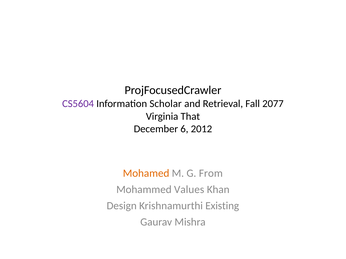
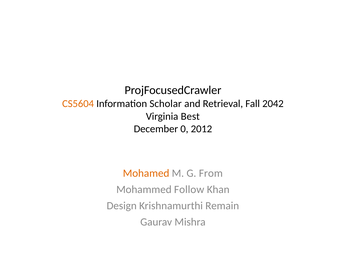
CS5604 colour: purple -> orange (78, 104)
2077: 2077 -> 2042 (273, 104)
That: That -> Best (190, 117)
6: 6 -> 0 (184, 129)
Values: Values -> Follow (189, 190)
Existing: Existing -> Remain (222, 206)
